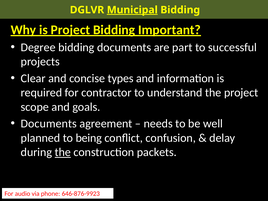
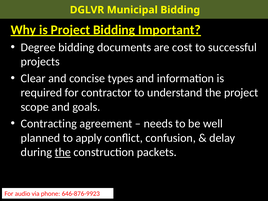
Municipal underline: present -> none (132, 10)
part: part -> cost (182, 47)
Documents: Documents -> Contracting (49, 124)
being: being -> apply (89, 138)
